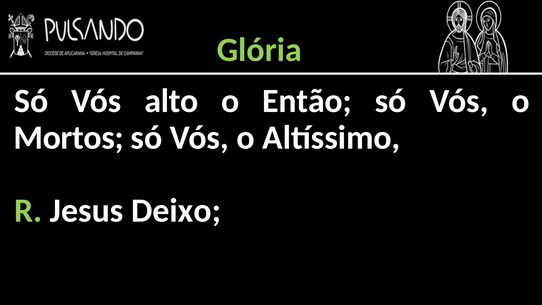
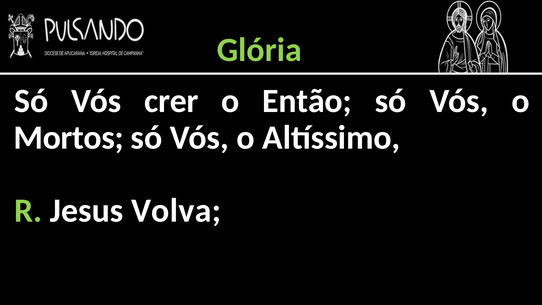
alto: alto -> crer (171, 101)
Deixo: Deixo -> Volva (176, 211)
